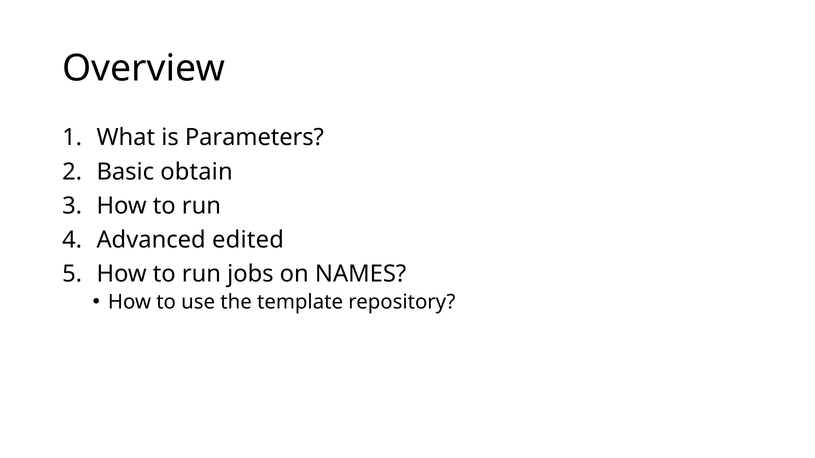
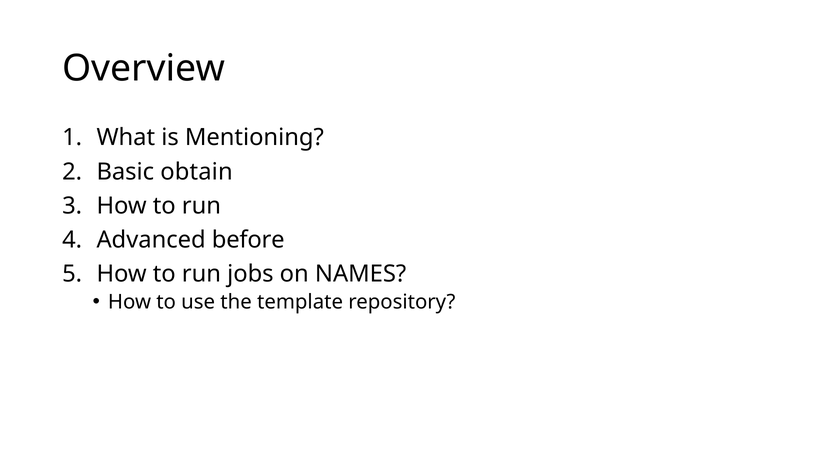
Parameters: Parameters -> Mentioning (254, 138)
edited: edited -> before (248, 240)
